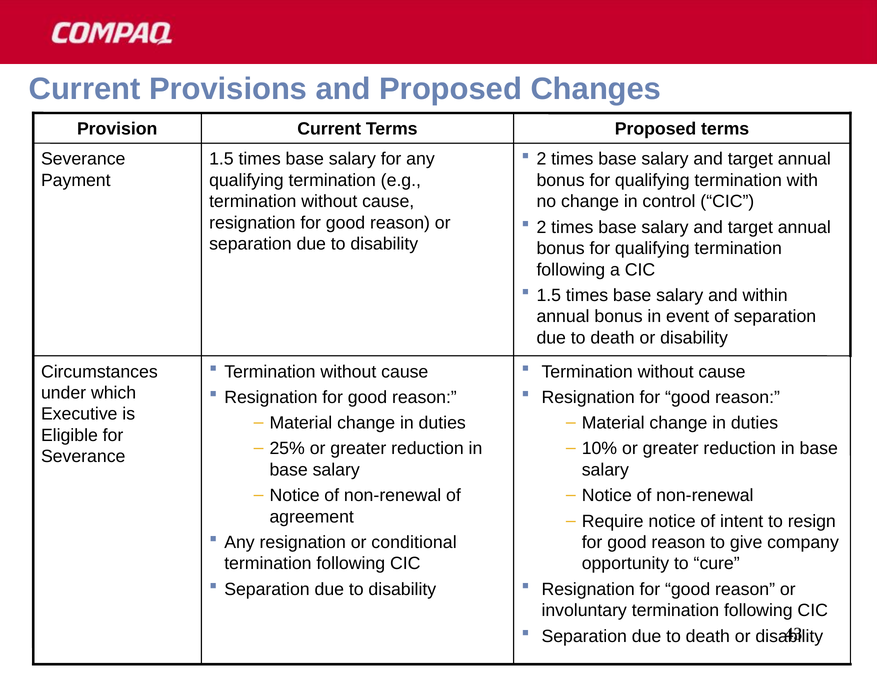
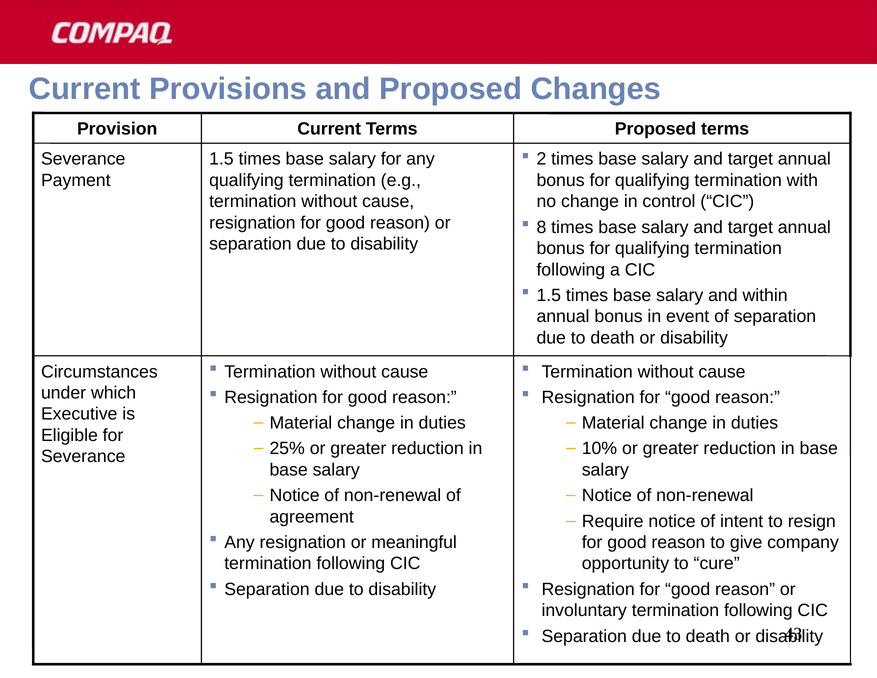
2: 2 -> 8 (542, 227)
conditional: conditional -> meaningful (414, 542)
